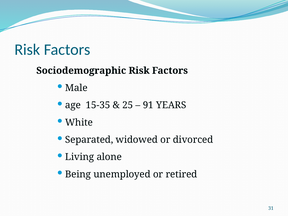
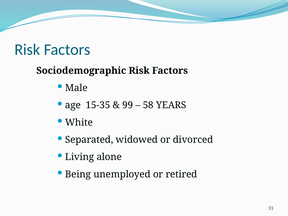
25: 25 -> 99 (128, 105)
91: 91 -> 58 (148, 105)
